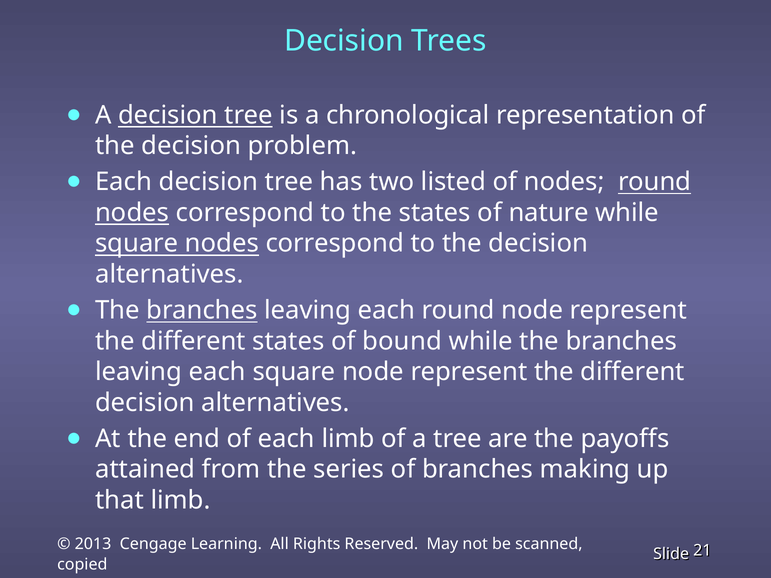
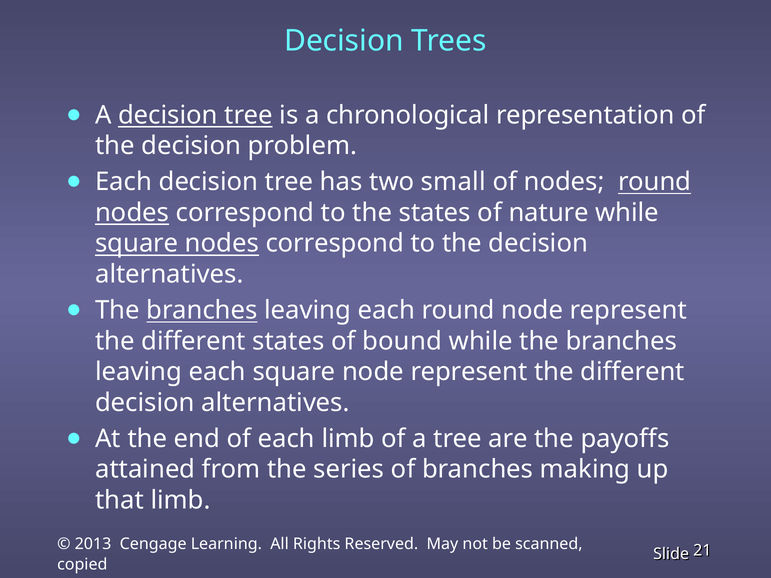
listed: listed -> small (453, 182)
